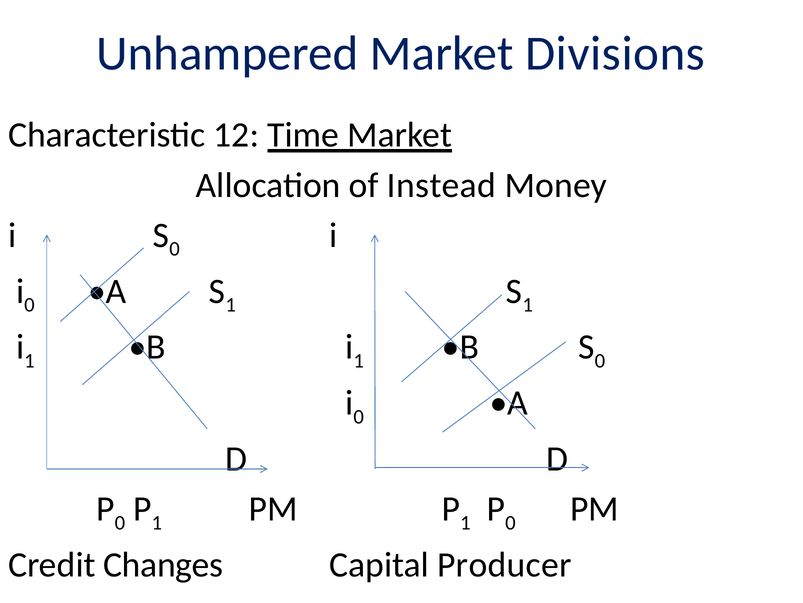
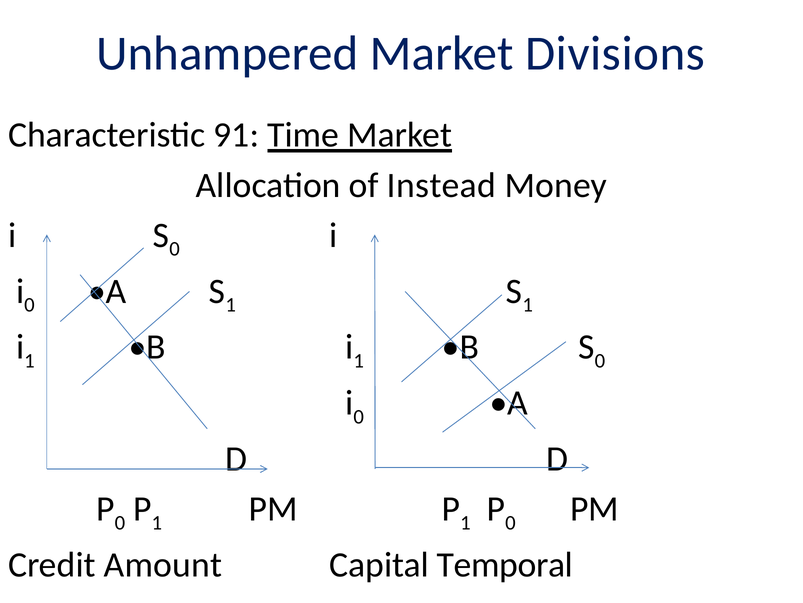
12: 12 -> 91 (236, 135)
Changes: Changes -> Amount (163, 564)
Producer: Producer -> Temporal (505, 564)
